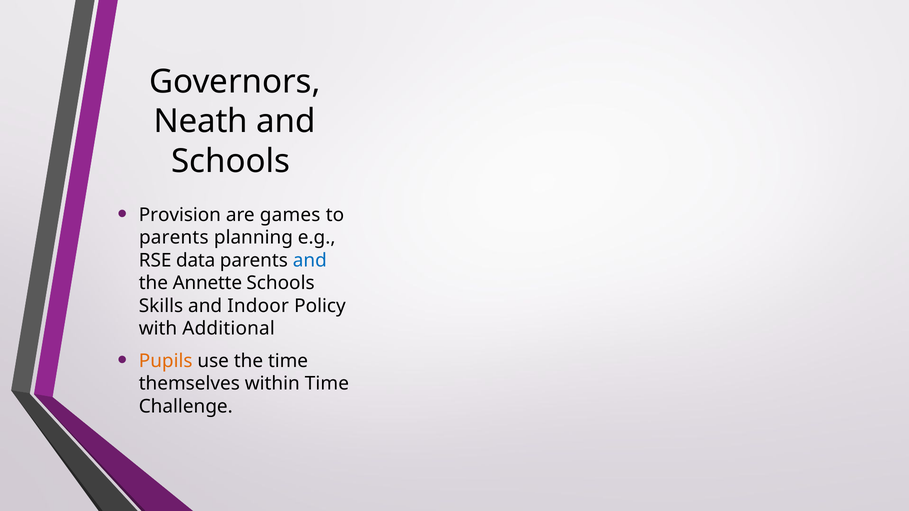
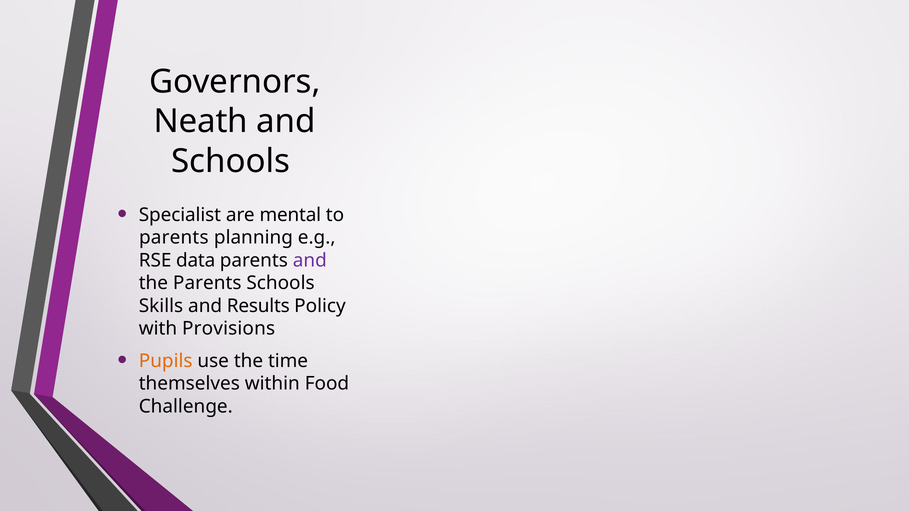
Provision: Provision -> Specialist (180, 215)
games: games -> mental (290, 215)
and colour: blue -> purple (310, 260)
the Annette: Annette -> Parents (207, 283)
Indoor: Indoor -> Results (258, 306)
Additional: Additional -> Provisions (229, 329)
within Time: Time -> Food (327, 384)
